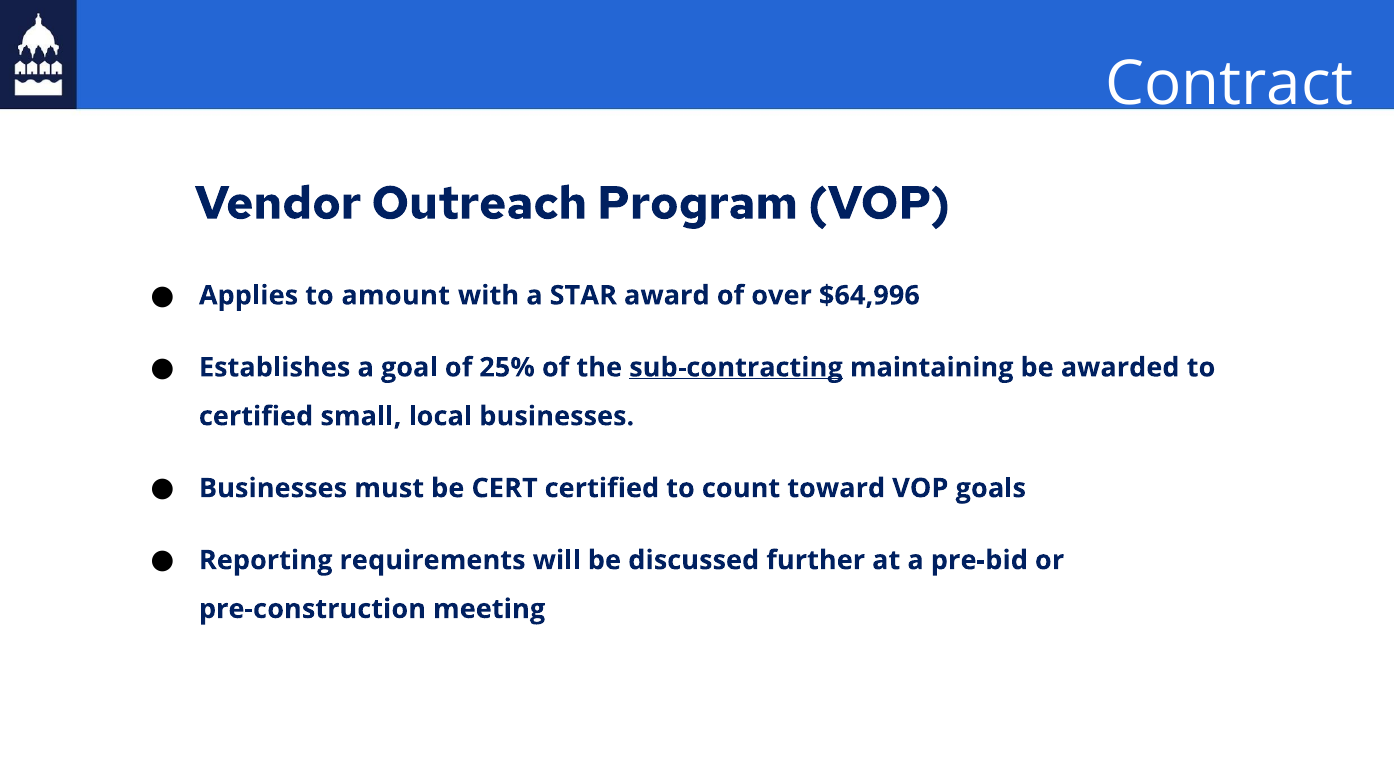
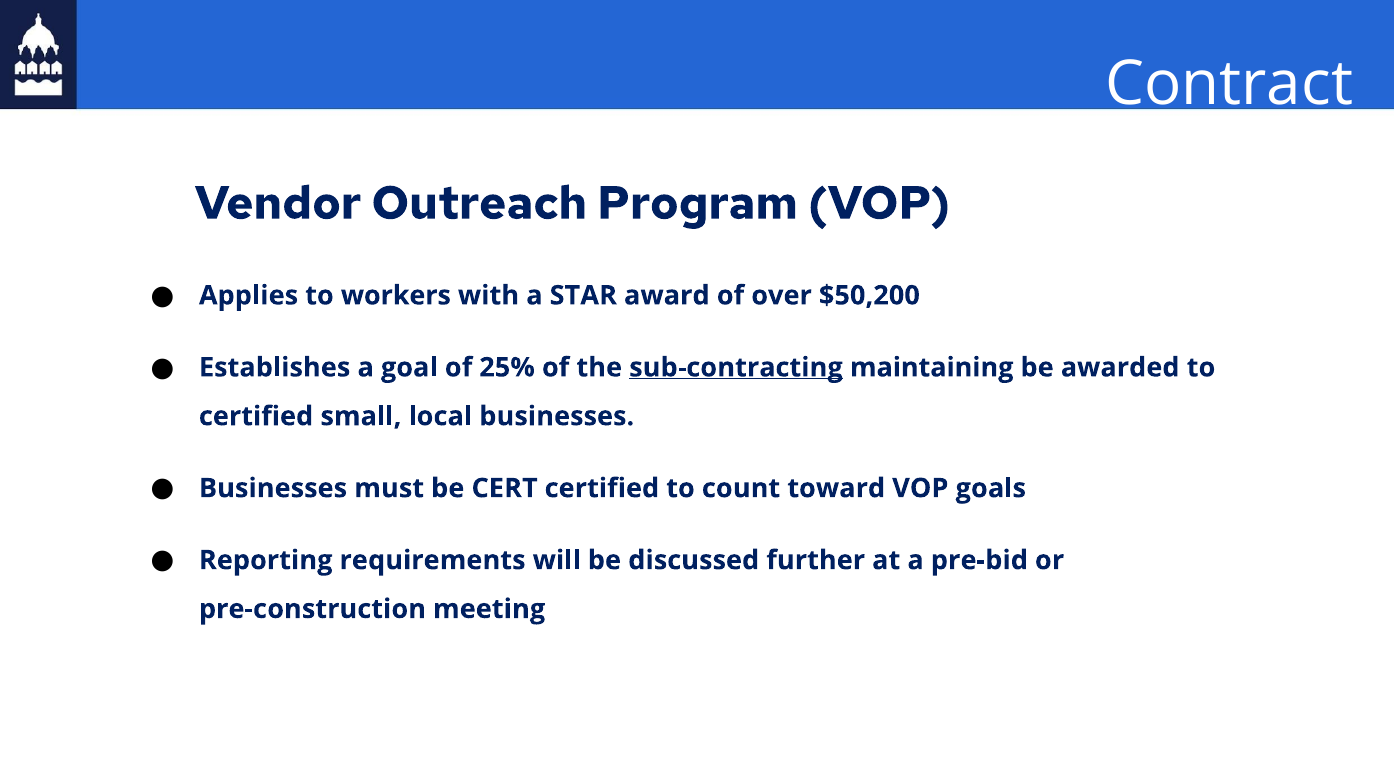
amount: amount -> workers (396, 296)
$64,996: $64,996 -> $50,200 (869, 296)
